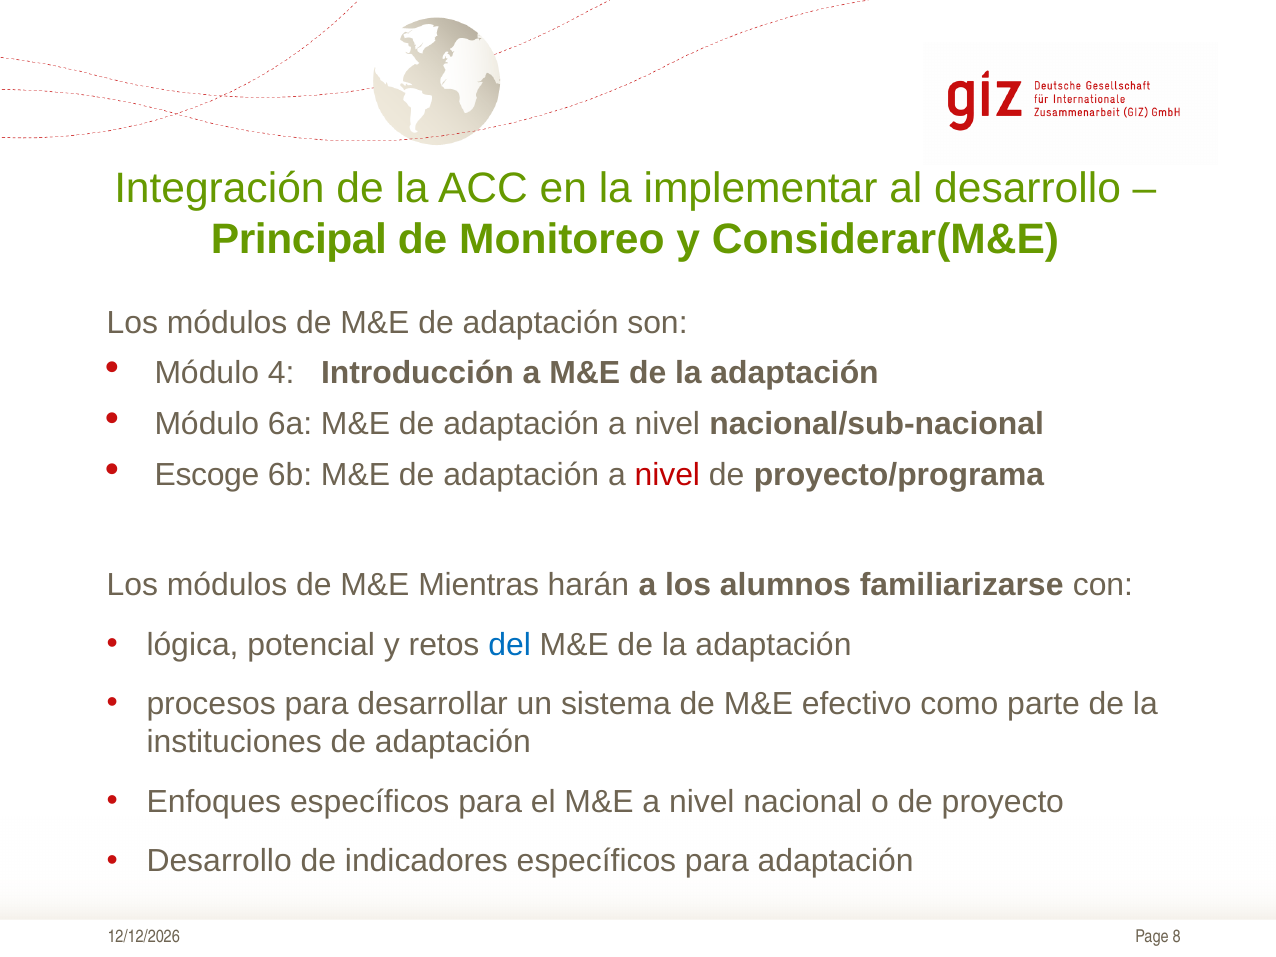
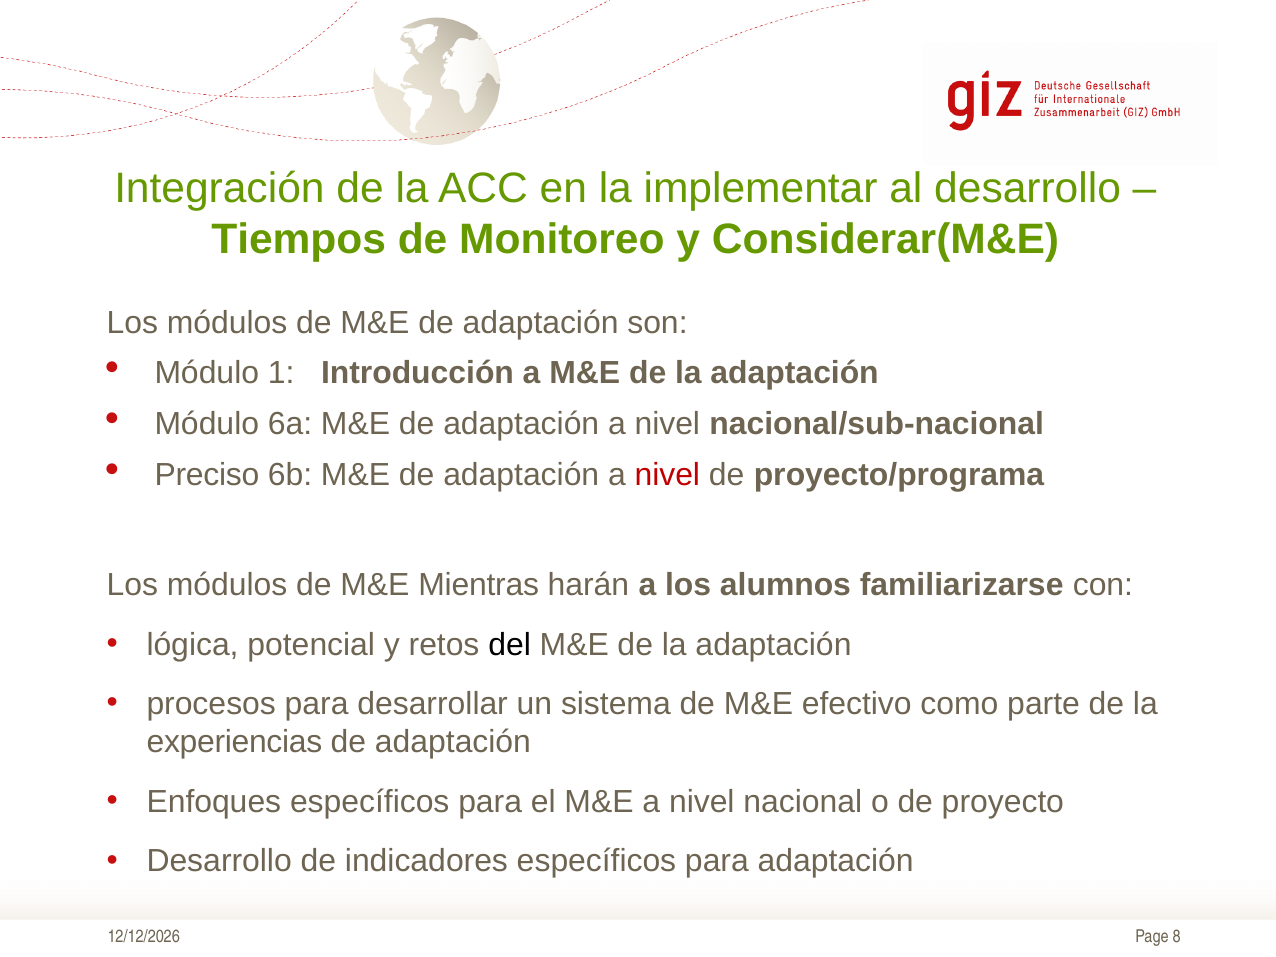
Principal: Principal -> Tiempos (299, 239)
4: 4 -> 1 (281, 373)
Escoge: Escoge -> Preciso (207, 475)
del colour: blue -> black (510, 645)
instituciones: instituciones -> experiencias (234, 742)
